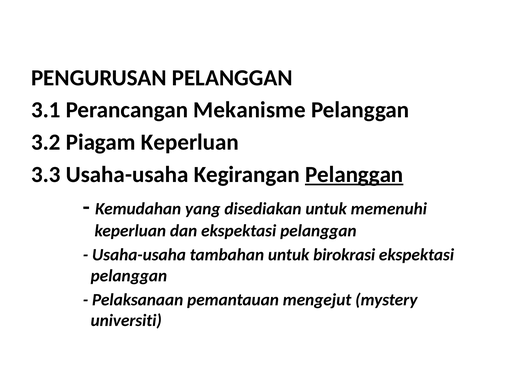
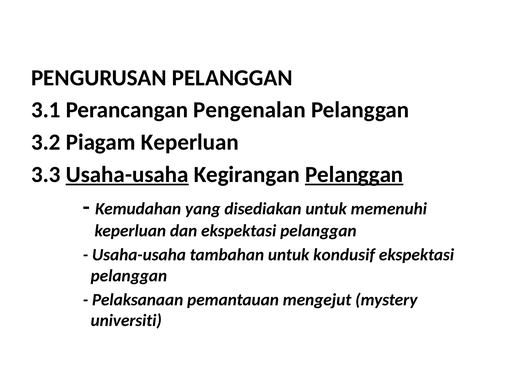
Mekanisme: Mekanisme -> Pengenalan (250, 110)
Usaha-usaha underline: none -> present (127, 174)
birokrasi: birokrasi -> kondusif (344, 255)
